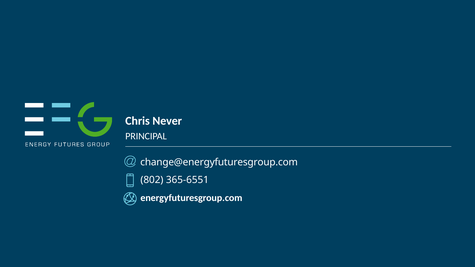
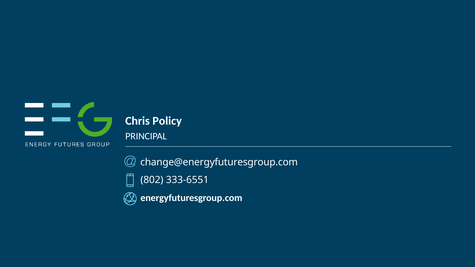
Never: Never -> Policy (167, 121)
365-6551: 365-6551 -> 333-6551 (187, 180)
